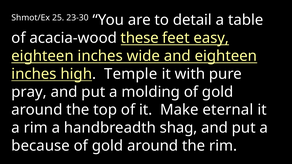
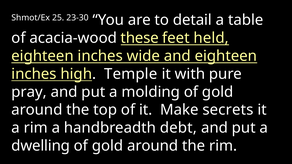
easy: easy -> held (211, 38)
eternal: eternal -> secrets (228, 110)
shag: shag -> debt (178, 128)
because: because -> dwelling (41, 146)
